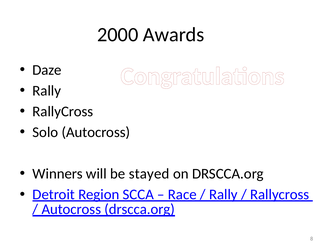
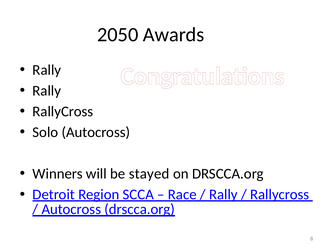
2000: 2000 -> 2050 (118, 35)
Daze: Daze -> Rally (47, 70)
